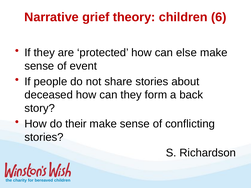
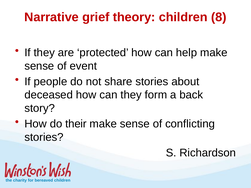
6: 6 -> 8 (219, 17)
else: else -> help (187, 53)
